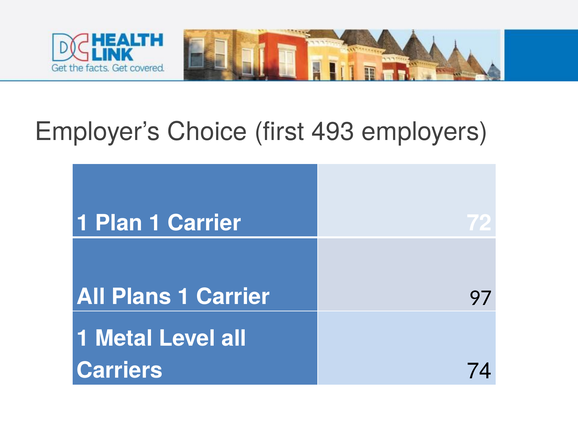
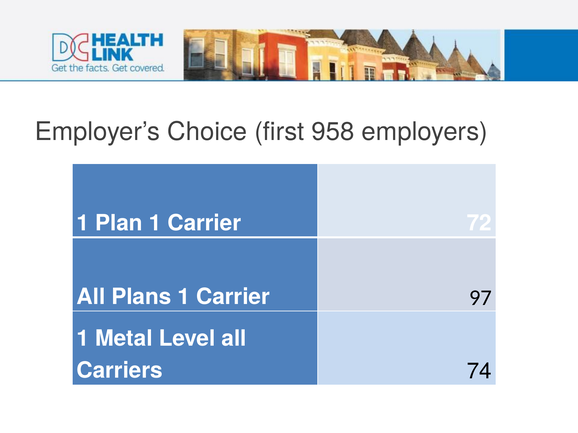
493: 493 -> 958 (333, 132)
